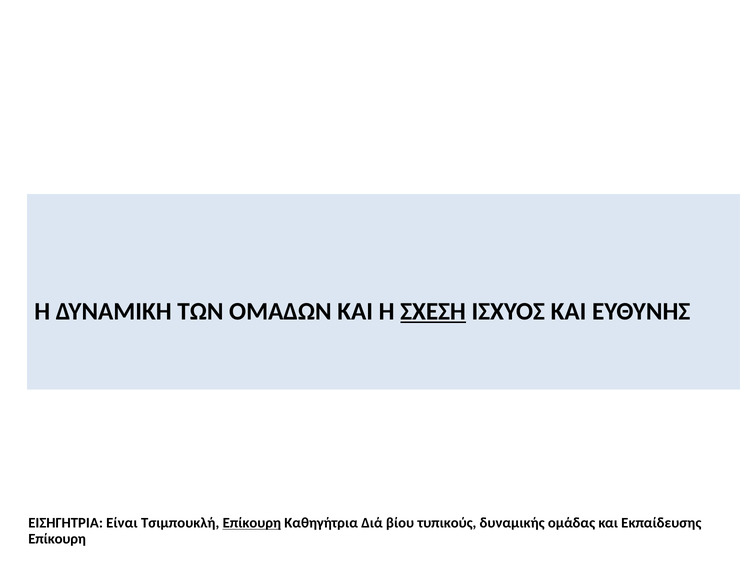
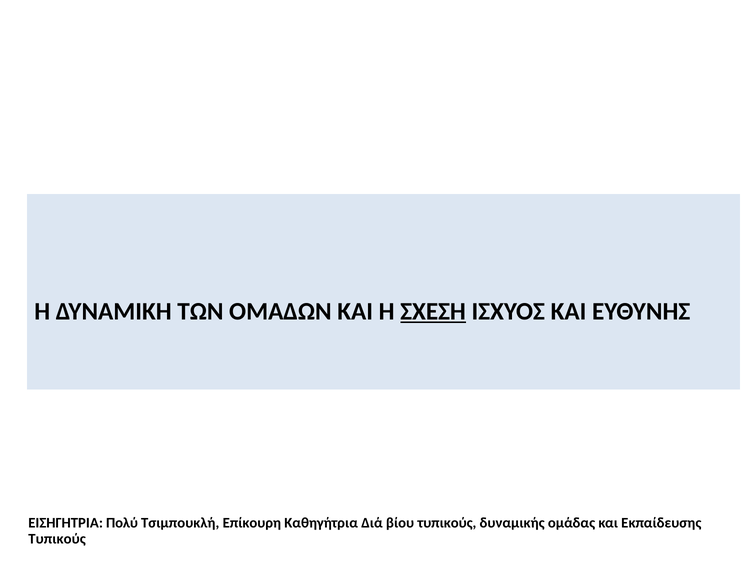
Είναι: Είναι -> Πολύ (122, 523)
Επίκουρη underline: present -> none (252, 523)
Επίκουρη: Επίκουρη -> Τυπικούς (57, 539)
